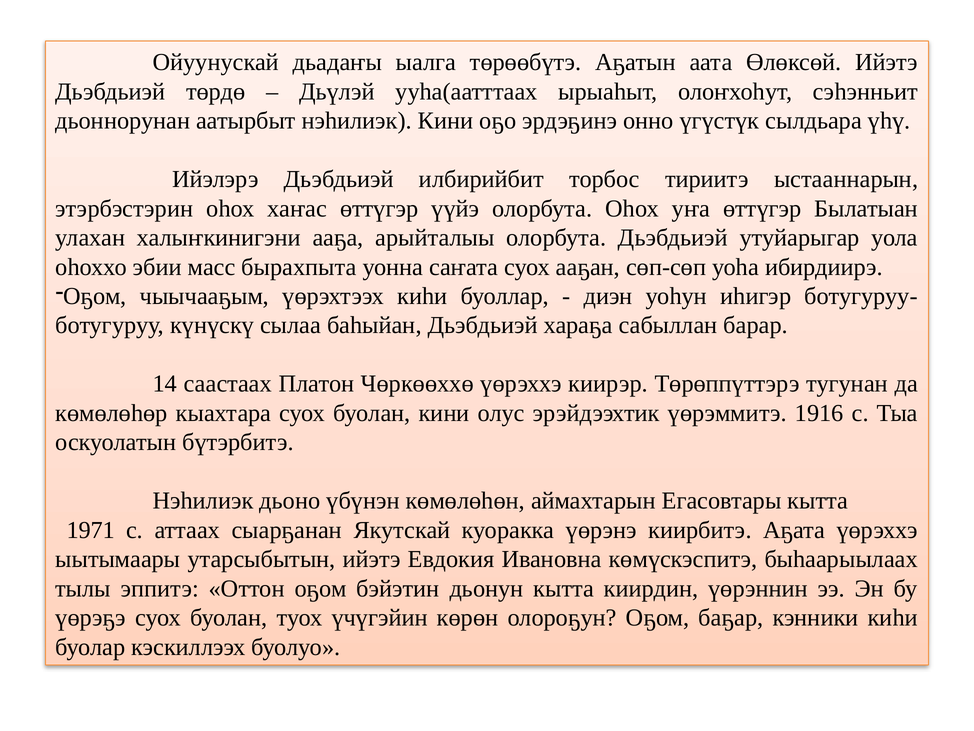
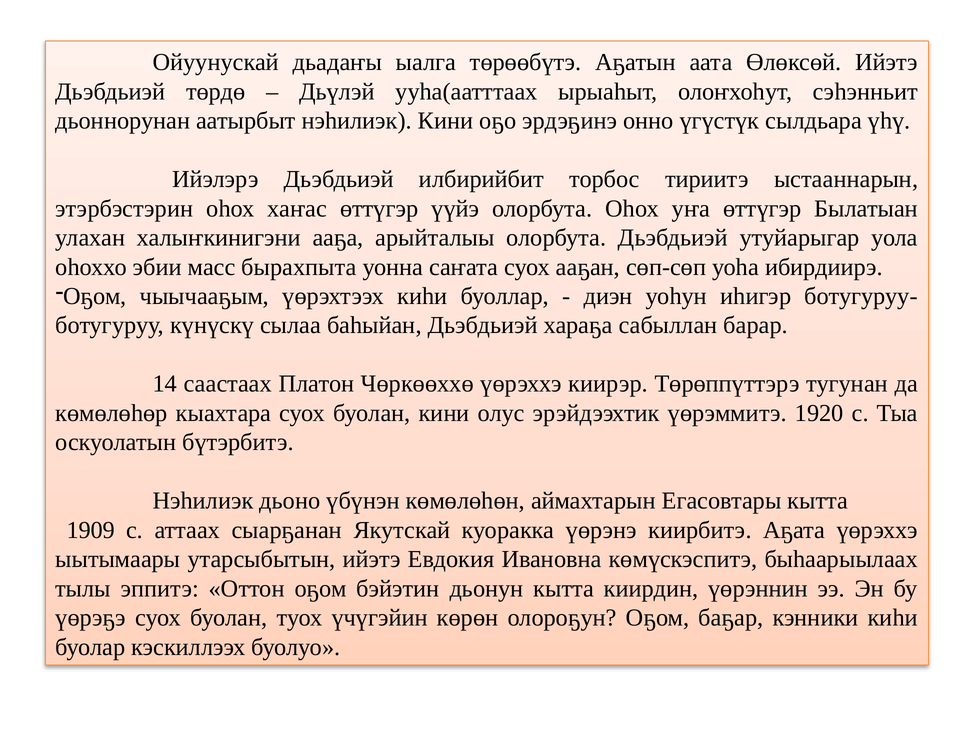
1916: 1916 -> 1920 (819, 413)
1971: 1971 -> 1909 (91, 530)
